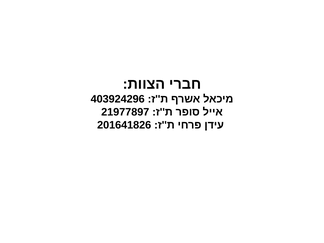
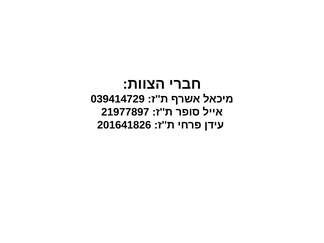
403924296: 403924296 -> 039414729 (118, 99)
